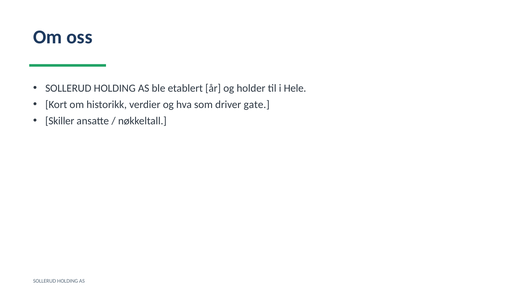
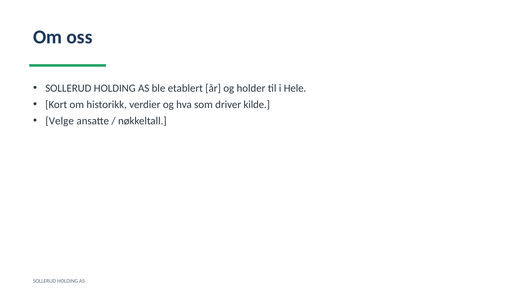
gate: gate -> kilde (257, 104)
Skiller: Skiller -> Velge (60, 121)
